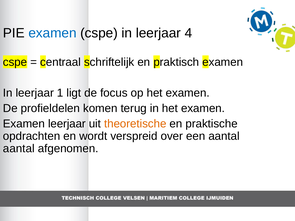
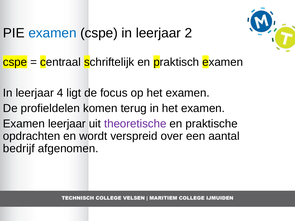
4: 4 -> 2 (188, 33)
1: 1 -> 4 (60, 93)
theoretische colour: orange -> purple (135, 124)
aantal: aantal -> bedrijf (19, 149)
